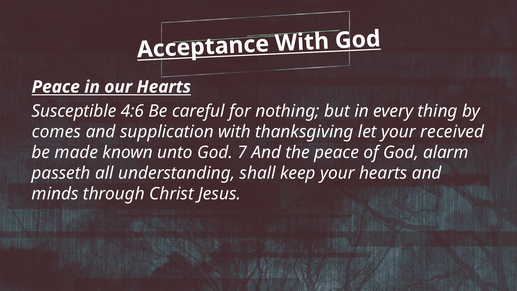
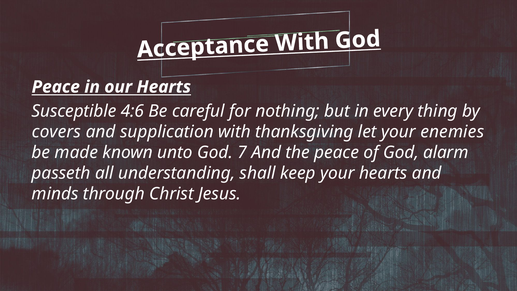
comes: comes -> covers (56, 132)
received: received -> enemies (452, 132)
